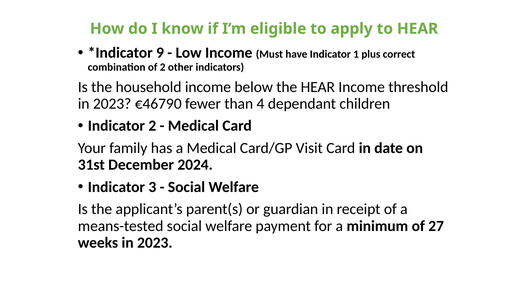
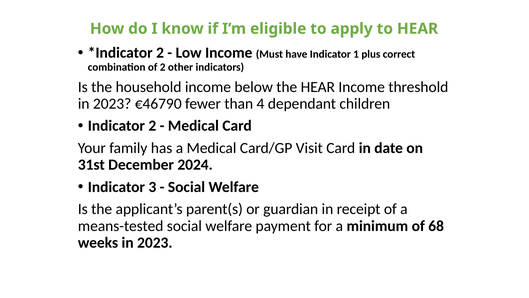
9: 9 -> 2 (160, 53)
27: 27 -> 68 (436, 226)
